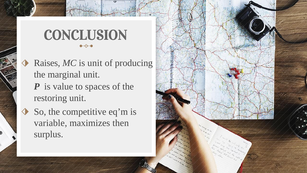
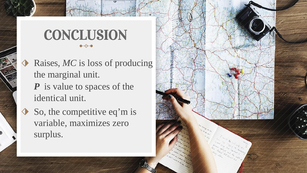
is unit: unit -> loss (95, 63)
restoring: restoring -> identical (50, 98)
then: then -> zero (121, 123)
